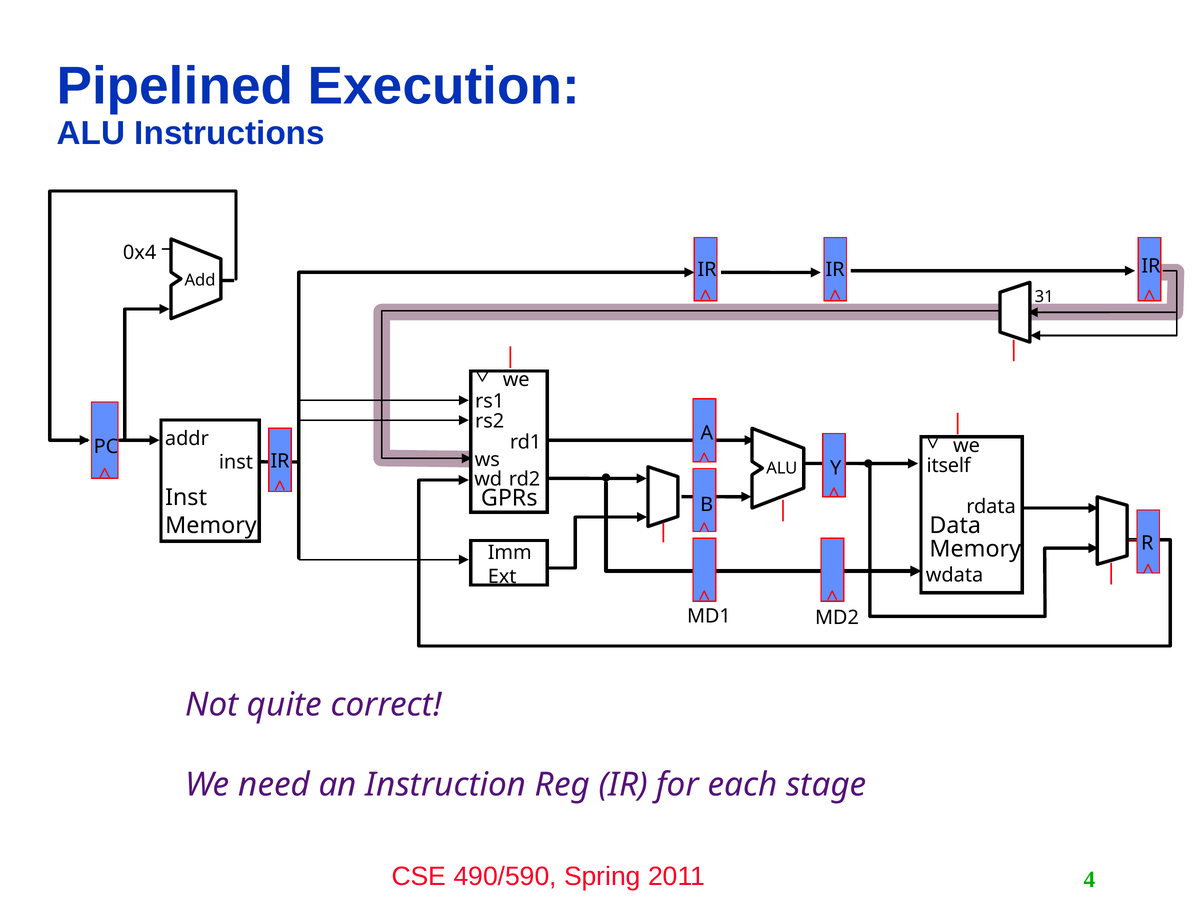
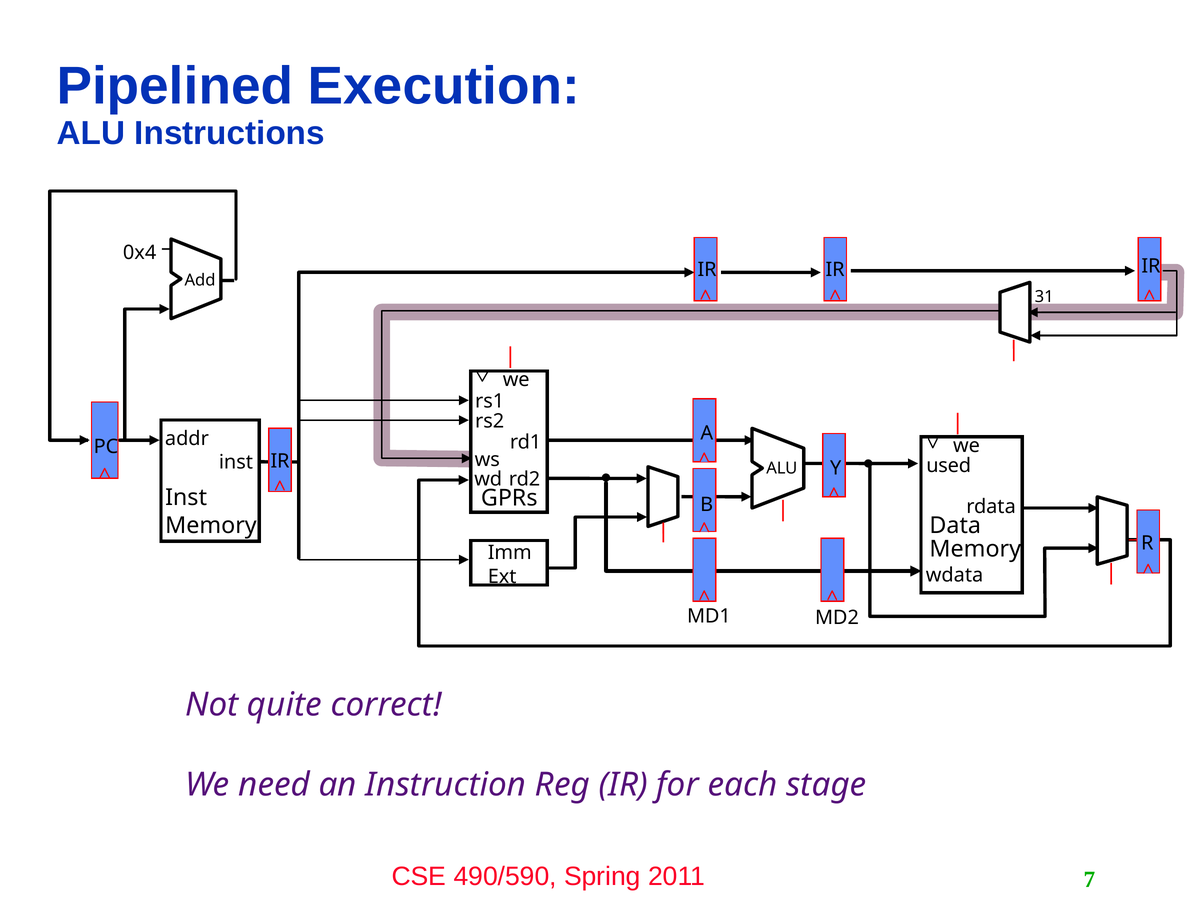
itself: itself -> used (949, 466)
4: 4 -> 7 (1089, 880)
